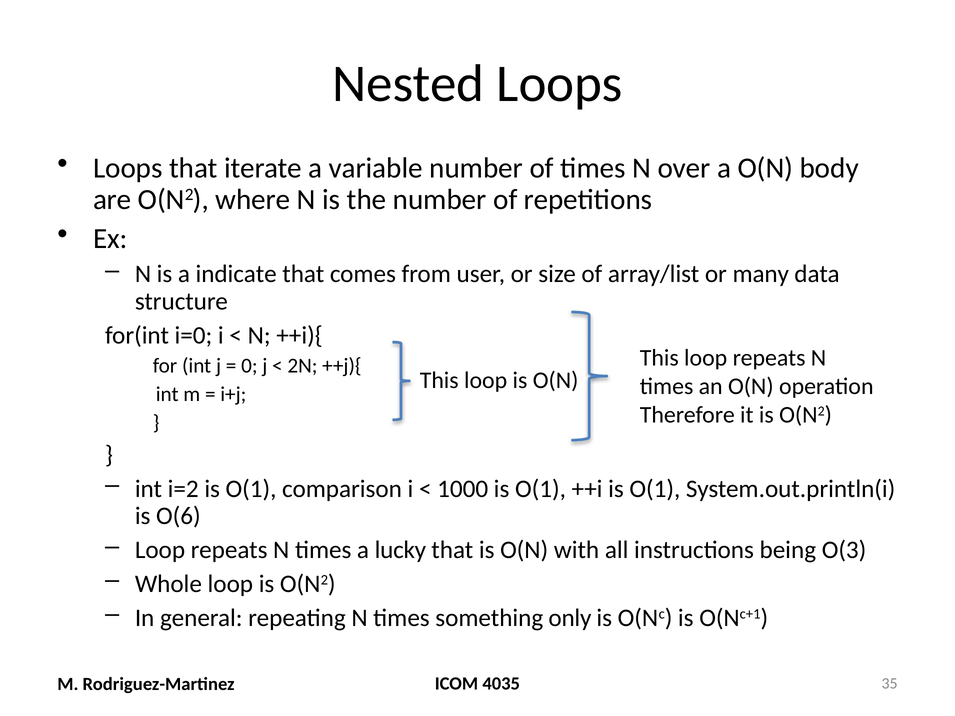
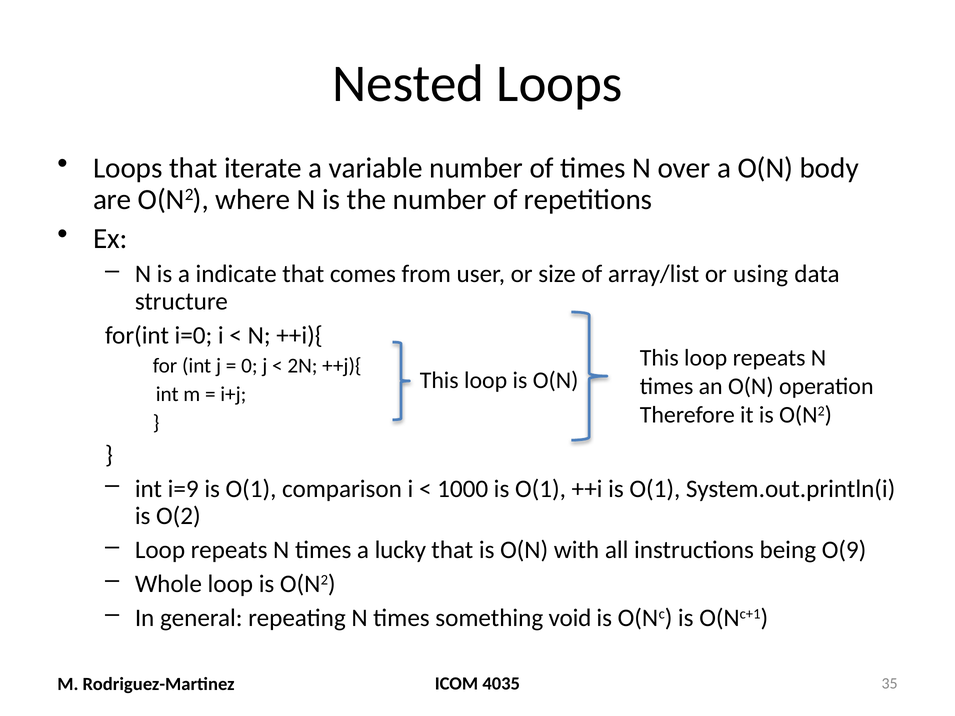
many: many -> using (761, 274)
i=2: i=2 -> i=9 (183, 489)
O(6: O(6 -> O(2 (178, 516)
O(3: O(3 -> O(9 (844, 550)
only: only -> void (570, 618)
